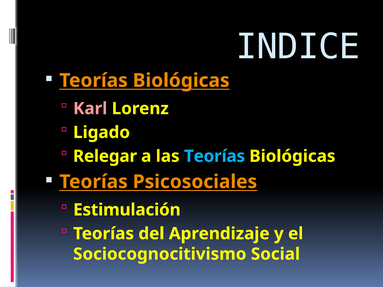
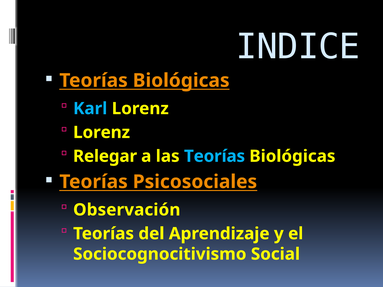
Karl colour: pink -> light blue (90, 109)
Ligado: Ligado -> Lorenz (102, 133)
Estimulación: Estimulación -> Observación (127, 210)
